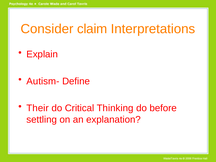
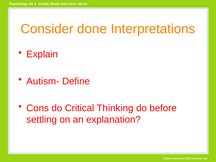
claim: claim -> done (92, 29)
Their: Their -> Cons (38, 108)
